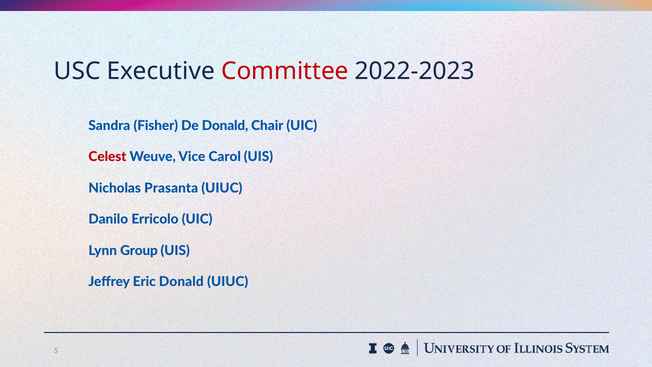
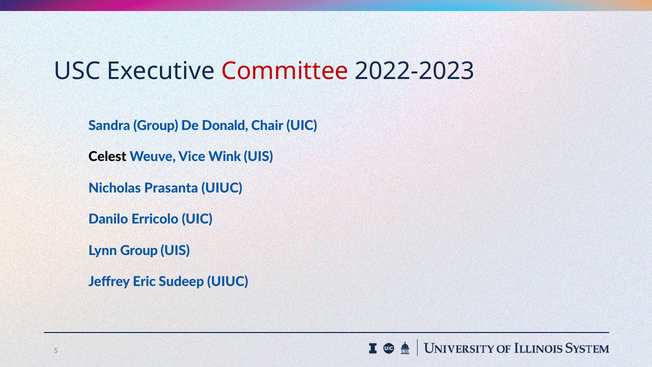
Sandra Fisher: Fisher -> Group (156, 125)
Celest colour: red -> black (107, 157)
Carol: Carol -> Wink (225, 157)
Eric Donald: Donald -> Sudeep (181, 282)
